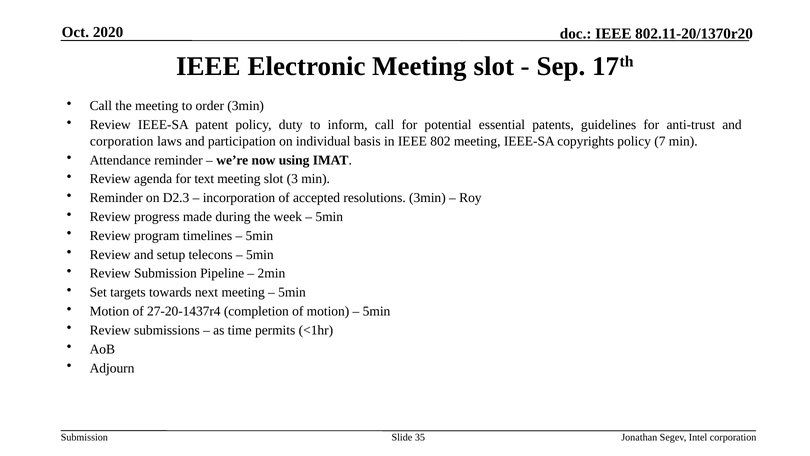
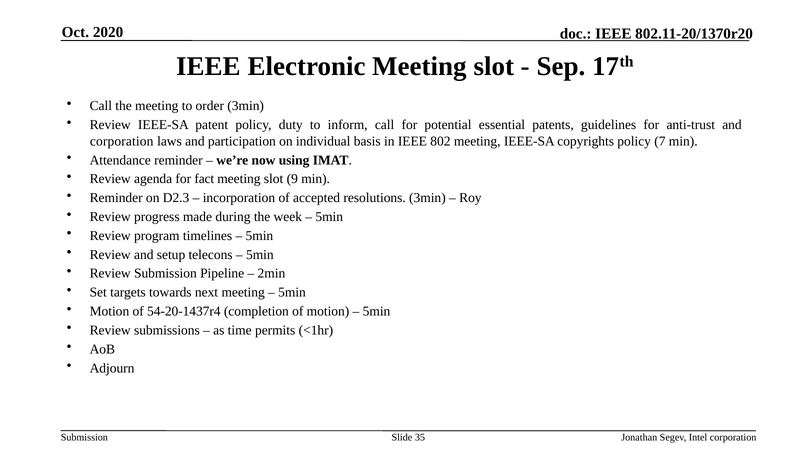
text: text -> fact (204, 179)
3: 3 -> 9 (292, 179)
27-20-1437r4: 27-20-1437r4 -> 54-20-1437r4 (184, 311)
